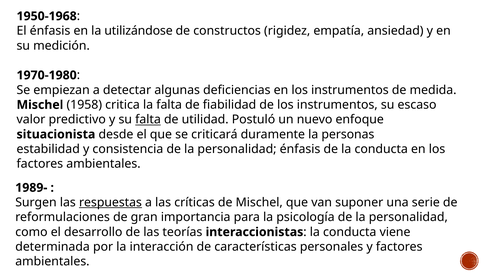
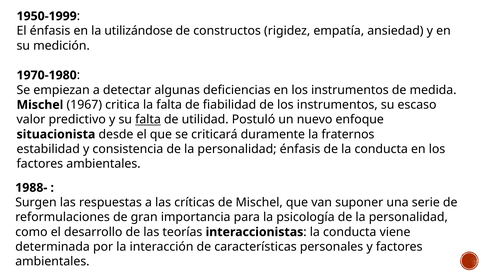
1950-1968: 1950-1968 -> 1950-1999 (47, 16)
1958: 1958 -> 1967 (84, 105)
personas: personas -> fraternos (348, 134)
1989-: 1989- -> 1988- (31, 188)
respuestas underline: present -> none (110, 202)
